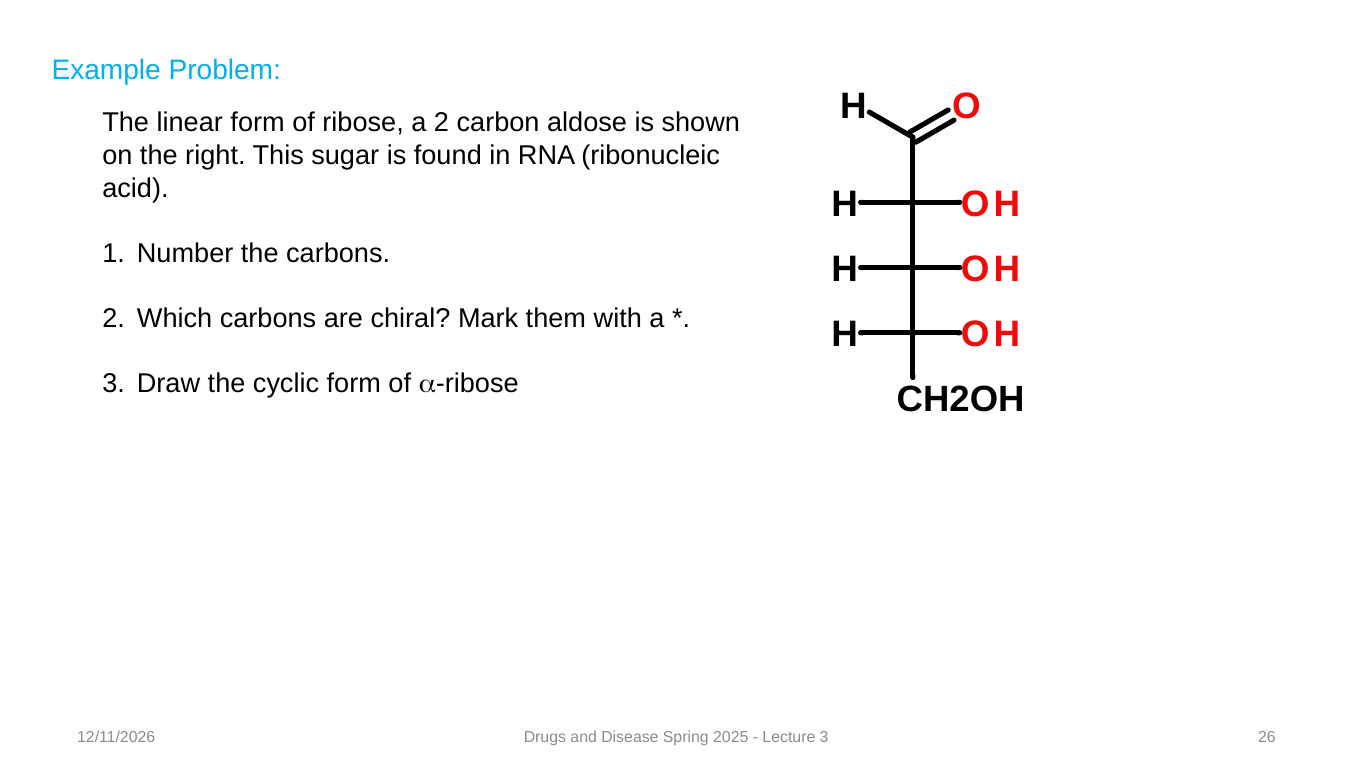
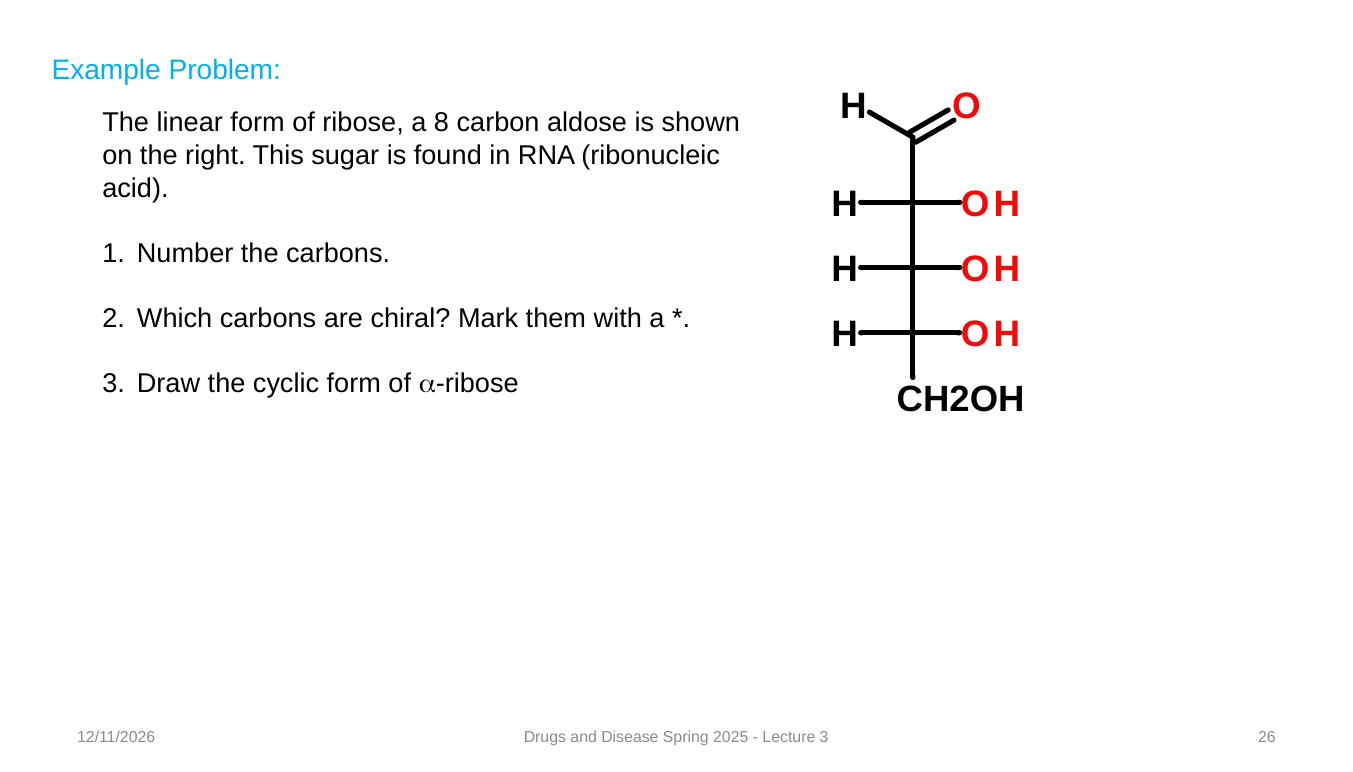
a 2: 2 -> 8 (441, 123)
